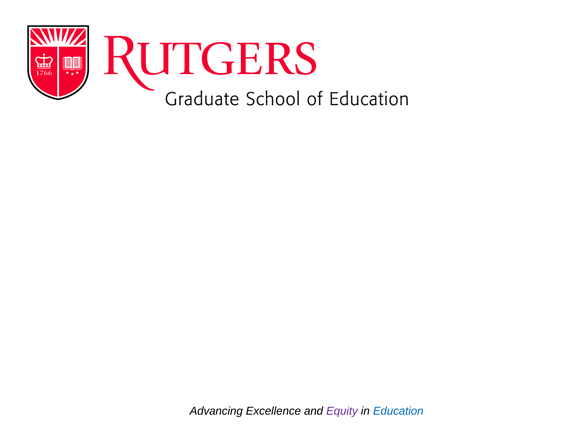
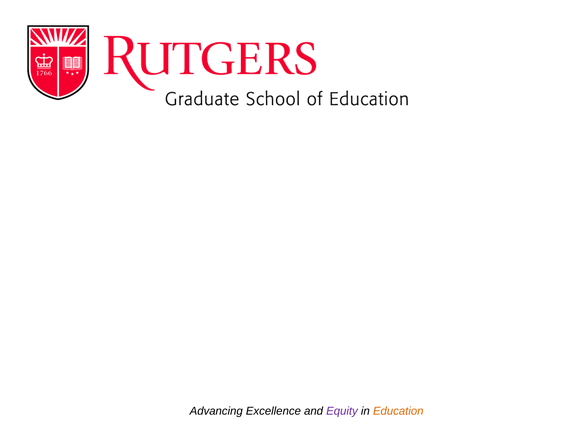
Education colour: blue -> orange (398, 411)
